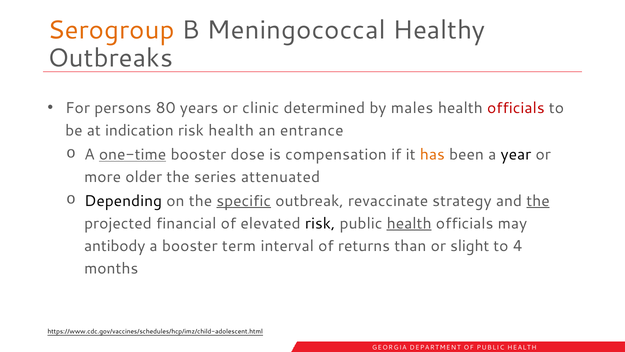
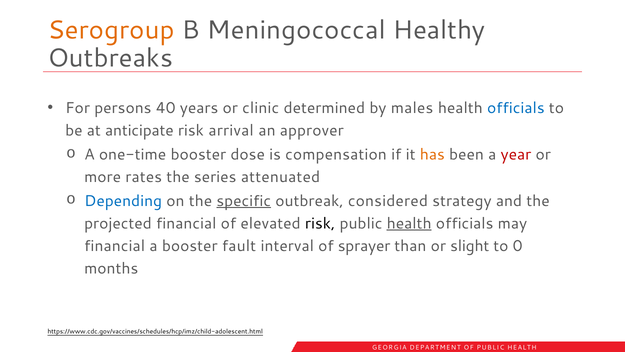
80: 80 -> 40 (166, 108)
officials colour: red -> blue (516, 108)
indication: indication -> anticipate (139, 131)
risk health: health -> arrival (231, 131)
entrance: entrance -> approver (312, 131)
one-time underline: present -> none (133, 154)
year colour: black -> red (516, 154)
older: older -> rates (144, 177)
Depending colour: black -> blue (123, 201)
revaccinate: revaccinate -> considered (388, 201)
the underline: present -> none (538, 201)
antibody: antibody -> financial (115, 246)
term: term -> fault (239, 246)
returns: returns -> sprayer (364, 246)
4: 4 -> 0 (518, 246)
